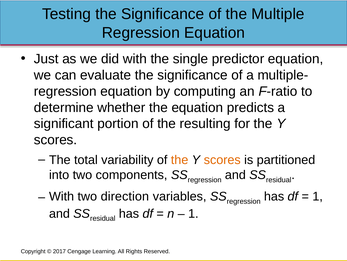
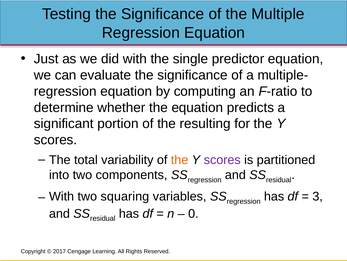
scores colour: orange -> purple (222, 159)
direction: direction -> squaring (125, 196)
1: 1 -> 3 (318, 196)
1: 1 -> 0 (193, 213)
